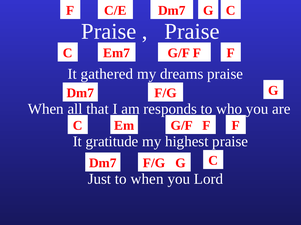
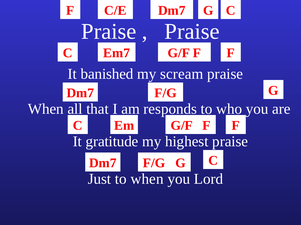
gathered: gathered -> banished (107, 74)
dreams: dreams -> scream (182, 74)
